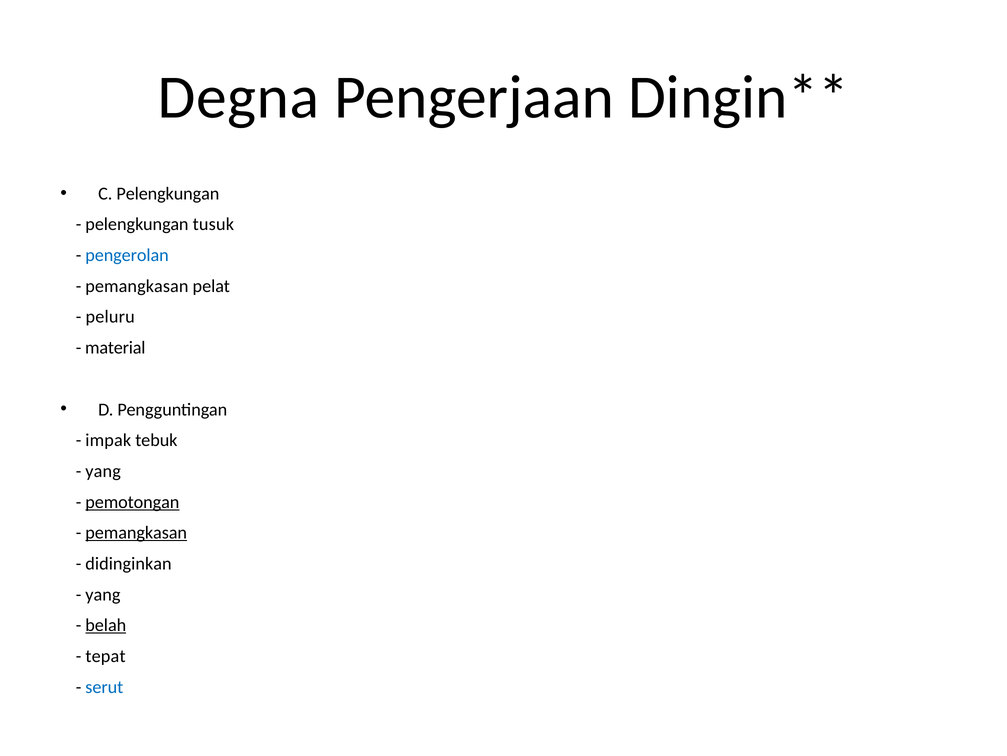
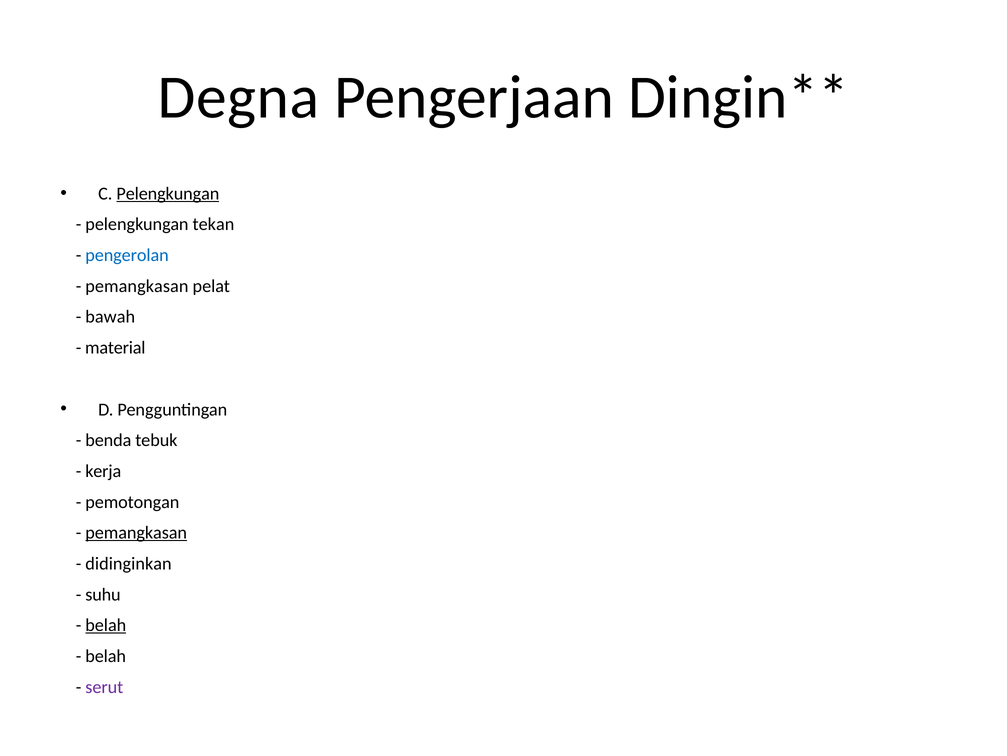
Pelengkungan underline: none -> present (168, 193)
tusuk: tusuk -> tekan (213, 224)
peluru: peluru -> bawah (110, 317)
impak: impak -> benda (108, 440)
yang: yang -> kerja (103, 471)
pemotongan underline: present -> none (132, 501)
yang: yang -> suhu (103, 594)
tepat: tepat -> belah (106, 656)
serut colour: blue -> purple (104, 686)
